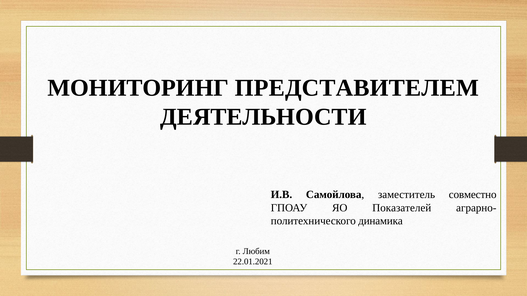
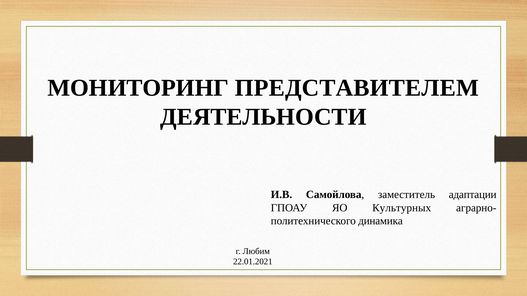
совместно: совместно -> адаптации (473, 195)
Показателей: Показателей -> Культурных (402, 208)
